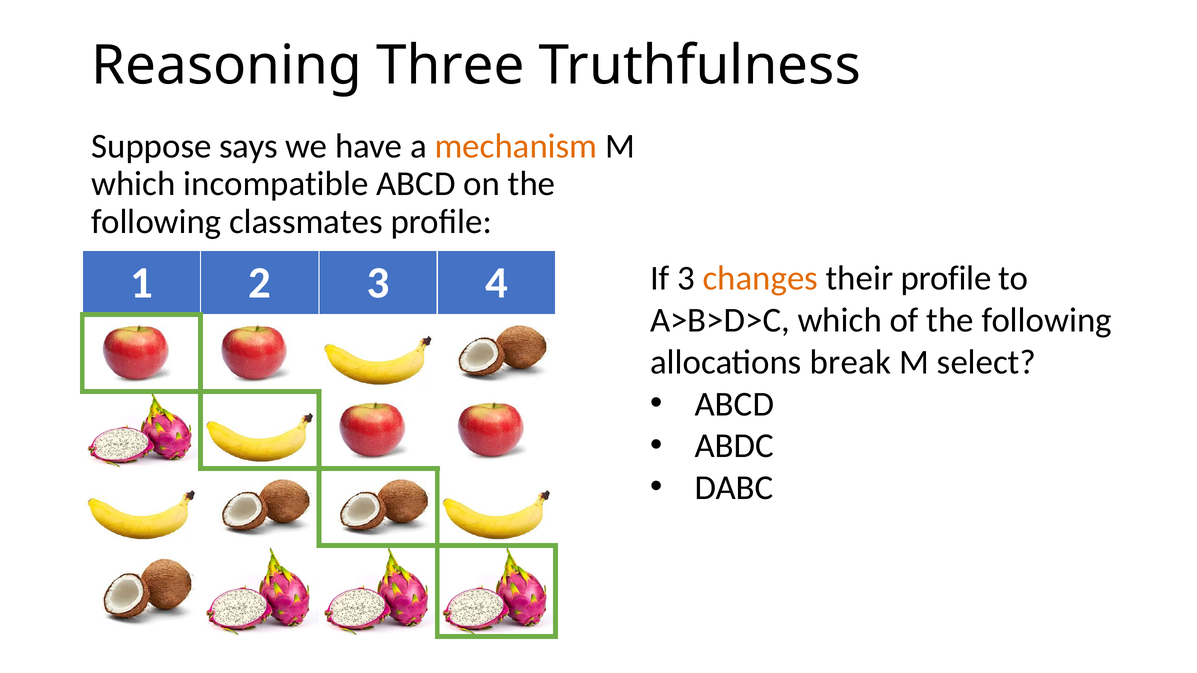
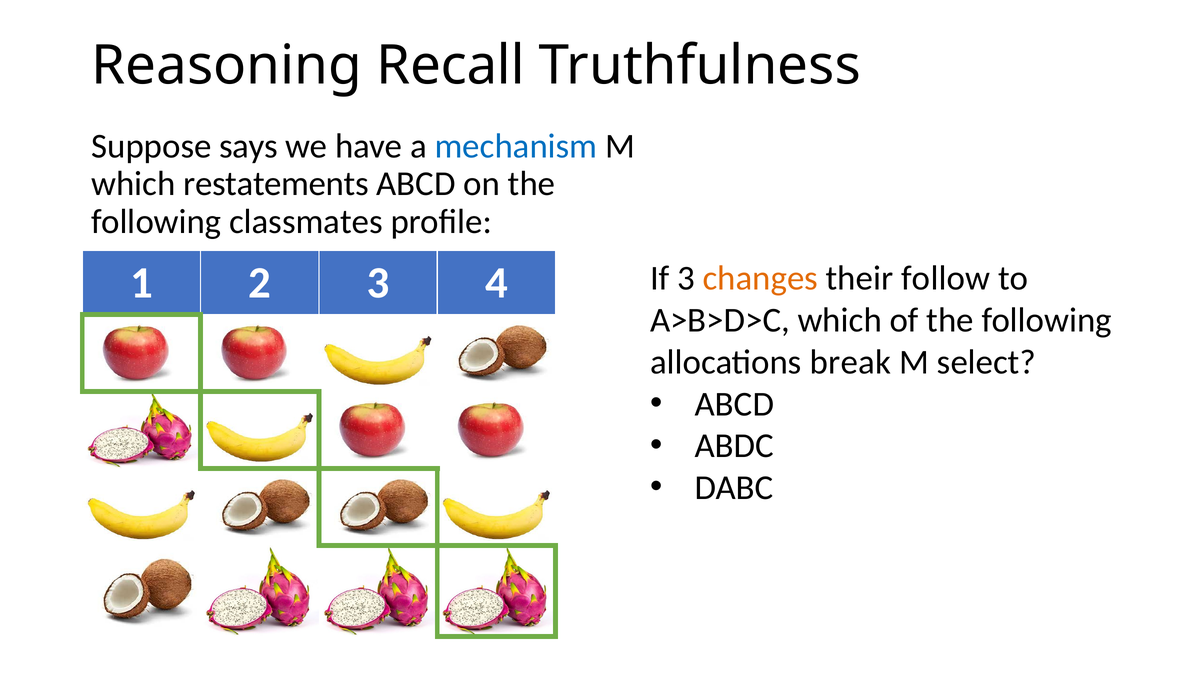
Three: Three -> Recall (451, 66)
mechanism colour: orange -> blue (516, 146)
incompatible: incompatible -> restatements (276, 184)
their profile: profile -> follow (946, 278)
